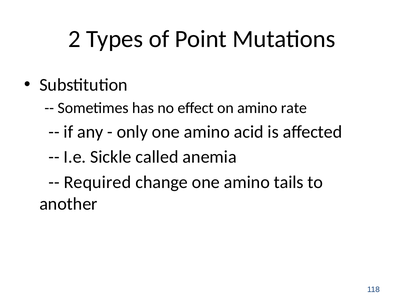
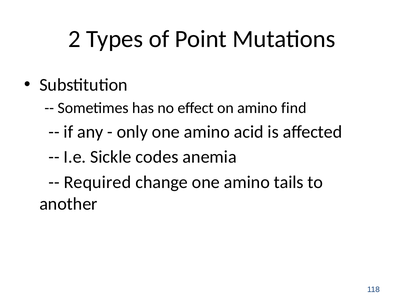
rate: rate -> find (294, 108)
called: called -> codes (157, 157)
